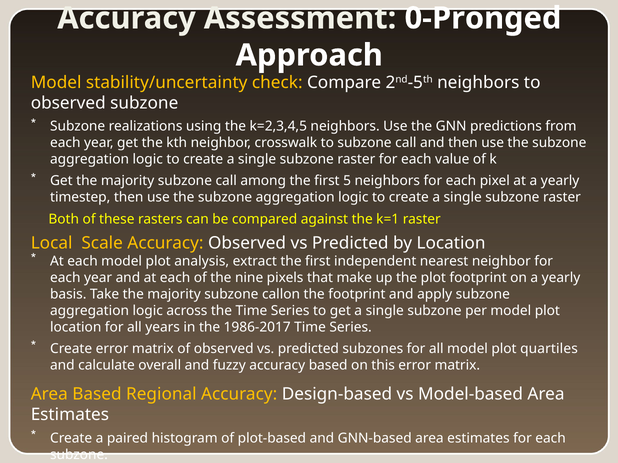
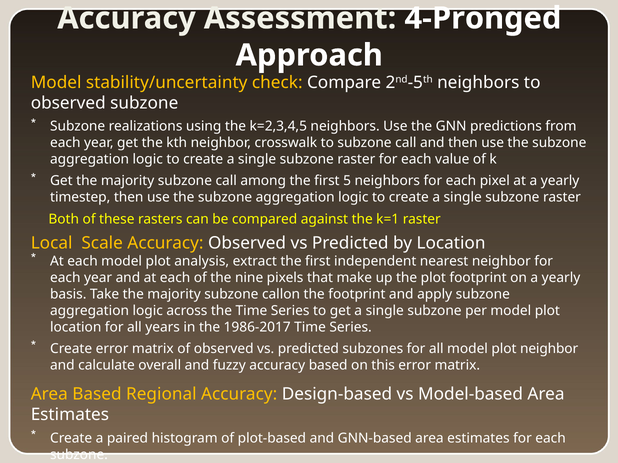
0-Pronged: 0-Pronged -> 4-Pronged (483, 18)
plot quartiles: quartiles -> neighbor (549, 349)
